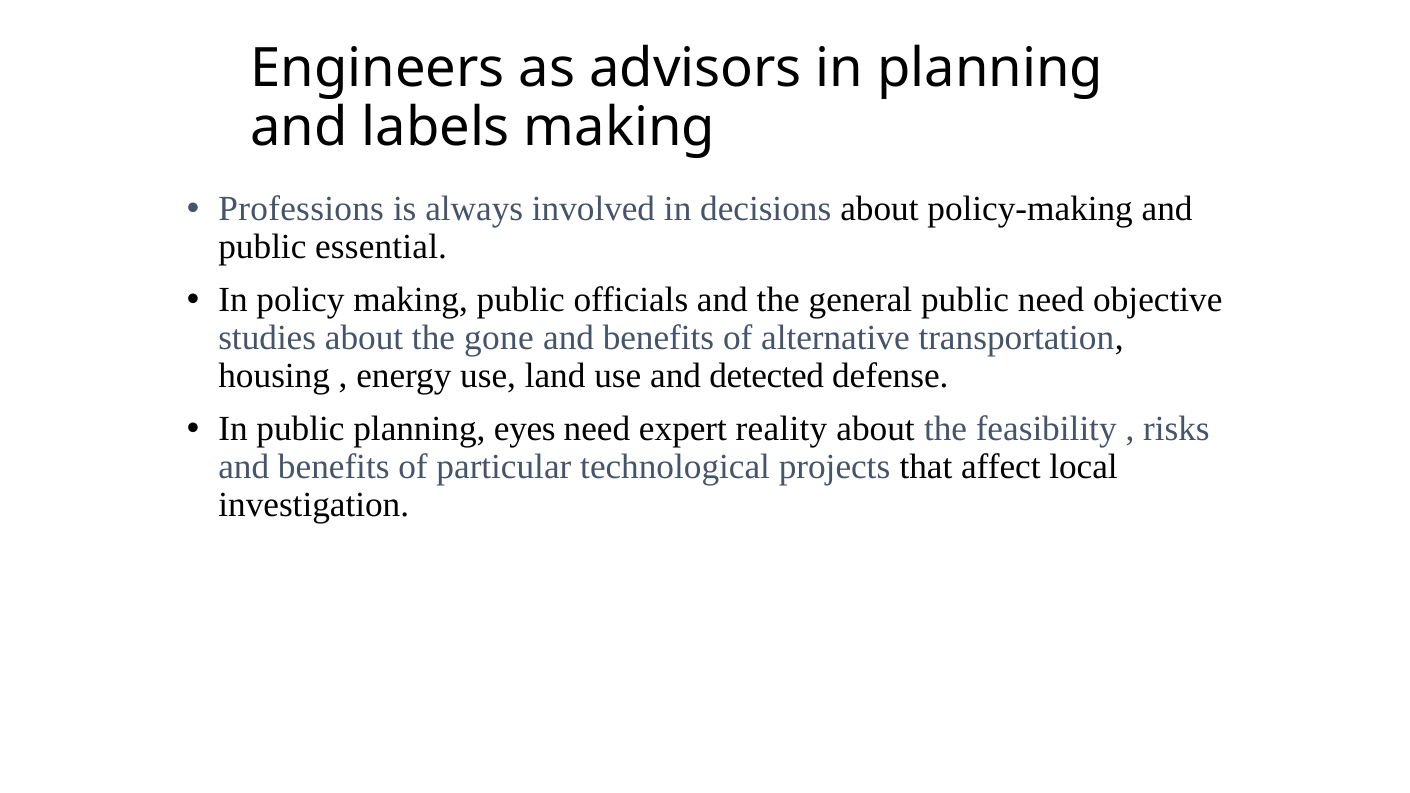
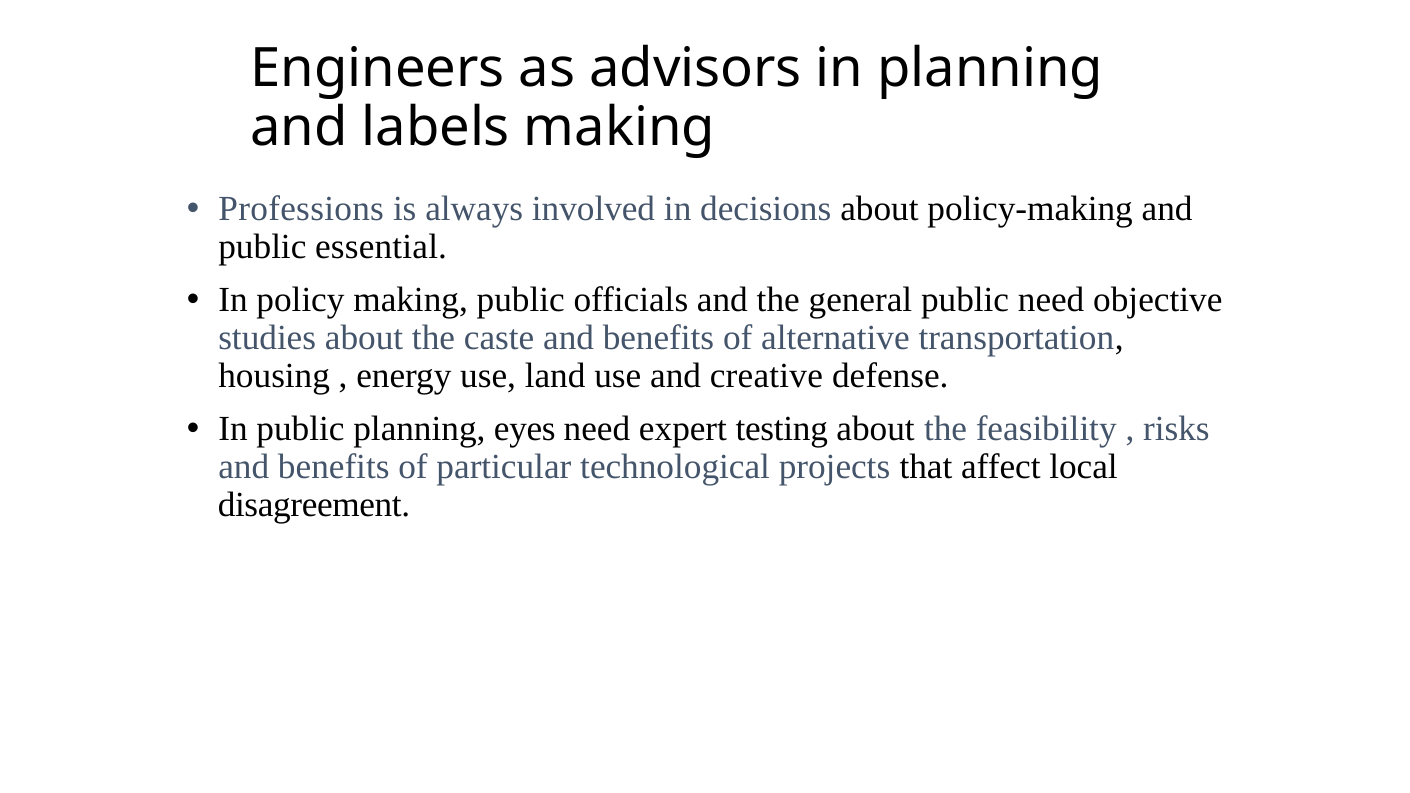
gone: gone -> caste (499, 338)
detected: detected -> creative (766, 376)
reality: reality -> testing (782, 429)
investigation: investigation -> disagreement (314, 505)
